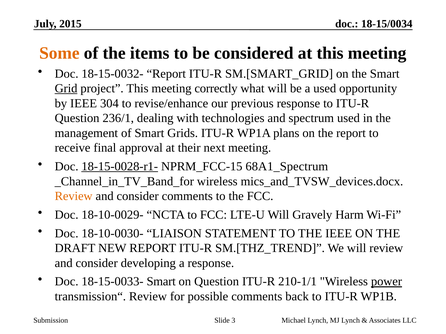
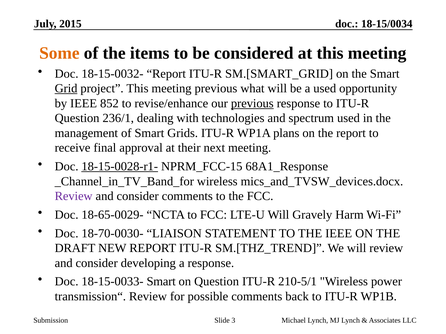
meeting correctly: correctly -> previous (216, 89)
304: 304 -> 852 (109, 103)
previous underline: none -> present (252, 103)
68A1_Spectrum: 68A1_Spectrum -> 68A1_Response (287, 167)
Review colour: orange -> purple (74, 196)
18-10-0029-: 18-10-0029- -> 18-65-0029- (112, 215)
18-10-0030-: 18-10-0030- -> 18-70-0030- (112, 234)
210-1/1: 210-1/1 -> 210-5/1 (298, 282)
power underline: present -> none (386, 282)
